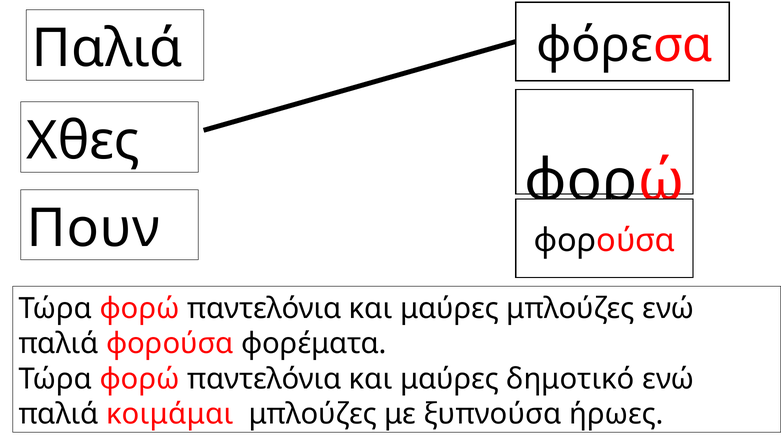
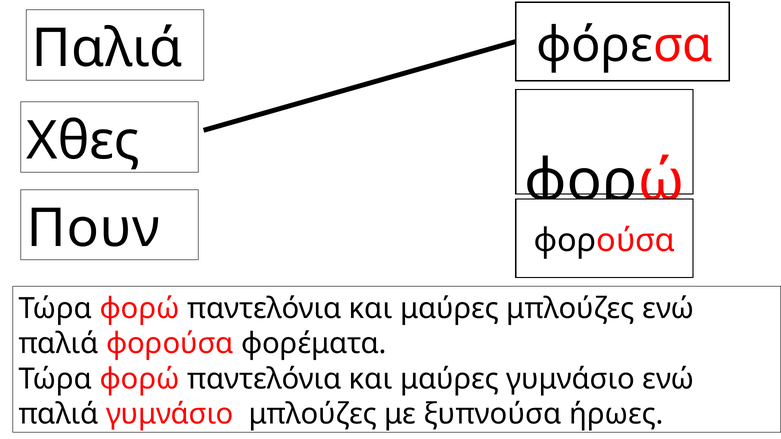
μαύρες δημοτικό: δημοτικό -> γυμνάσιο (571, 379)
παλιά κοιμάμαι: κοιμάμαι -> γυμνάσιο (170, 414)
